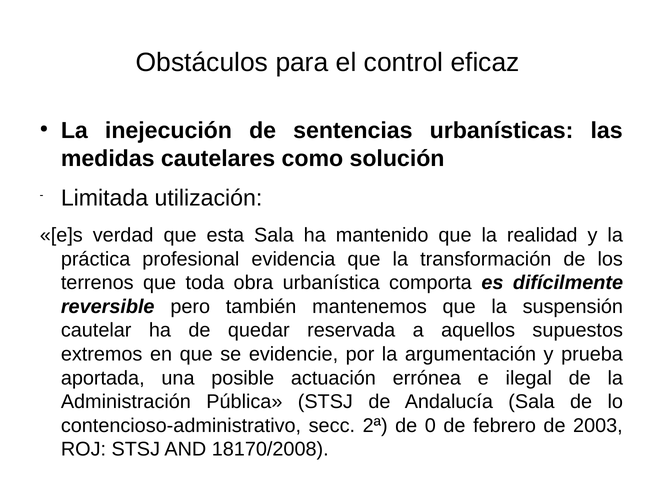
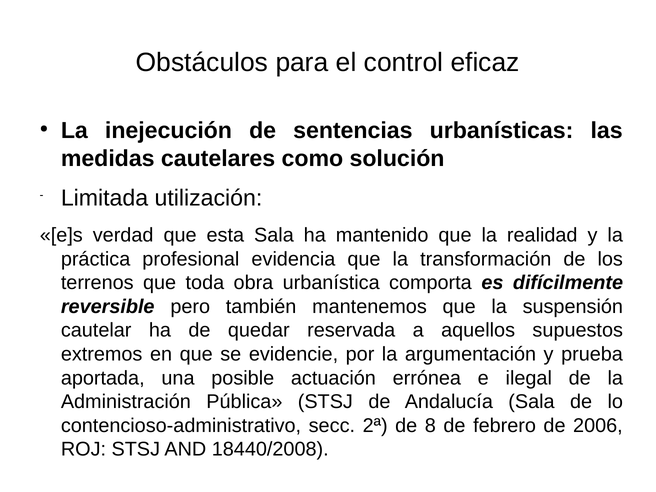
0: 0 -> 8 (430, 426)
2003: 2003 -> 2006 (598, 426)
18170/2008: 18170/2008 -> 18440/2008 (270, 449)
